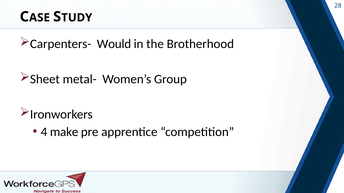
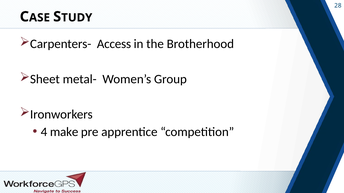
Would: Would -> Access (114, 44)
